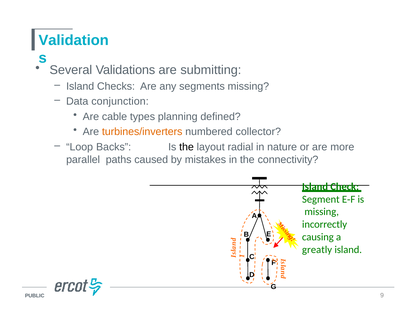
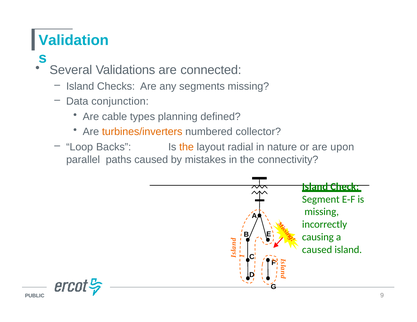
submitting: submitting -> connected (211, 70)
the colour: black -> orange (187, 147)
more: more -> upon (342, 147)
greatly: greatly -> caused (317, 250)
